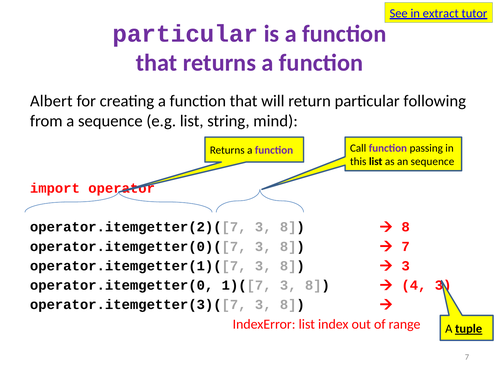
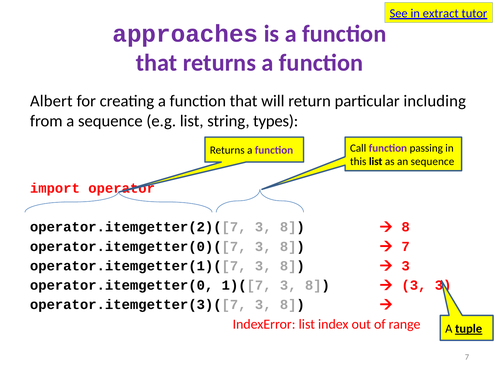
particular: particular -> approaches (185, 34)
following: following -> including (435, 101)
mind: mind -> types (276, 121)
4: 4 -> 3 (414, 286)
